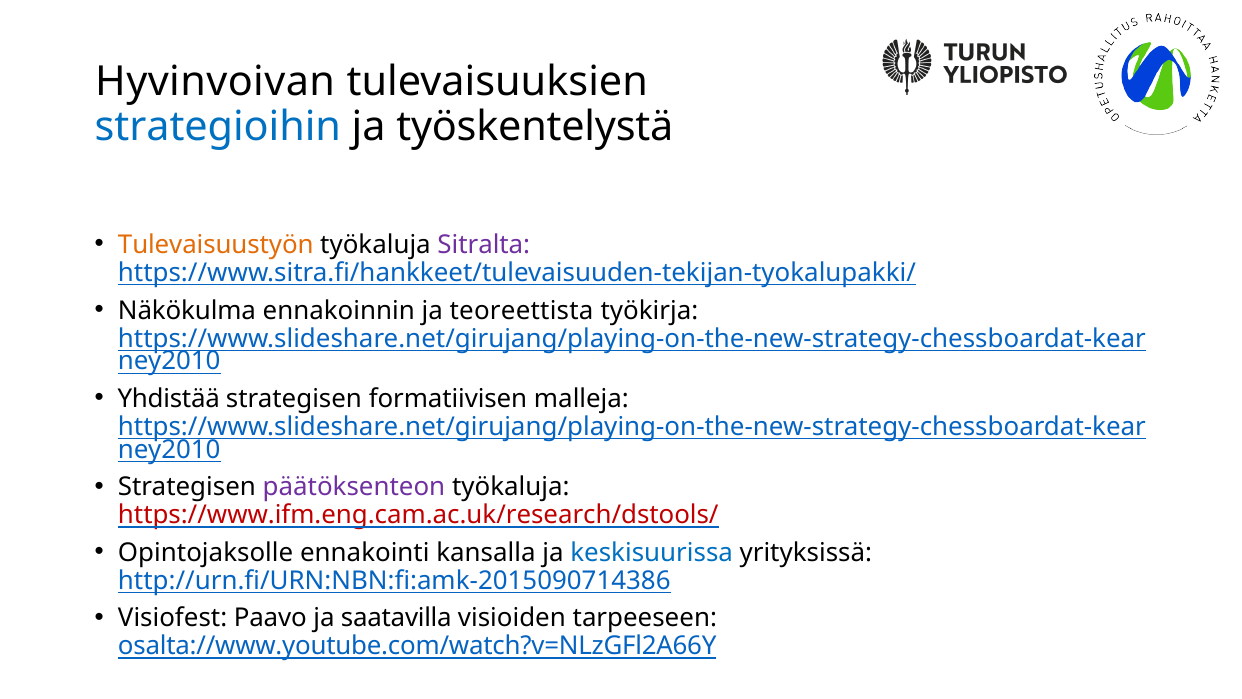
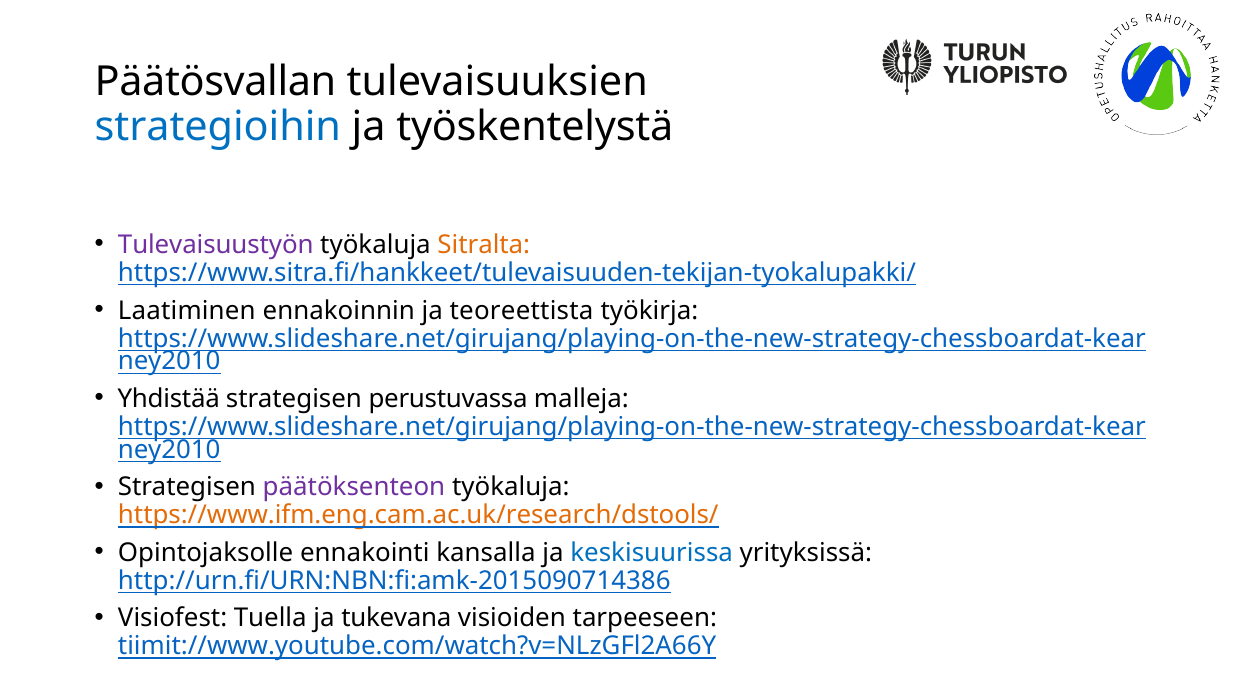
Hyvinvoivan: Hyvinvoivan -> Päätösvallan (215, 82)
Tulevaisuustyön colour: orange -> purple (216, 245)
Sitralta colour: purple -> orange (484, 245)
Näkökulma: Näkökulma -> Laatiminen (187, 310)
formatiivisen: formatiivisen -> perustuvassa (448, 399)
https://www.ifm.eng.cam.ac.uk/research/dstools/ colour: red -> orange (418, 515)
Paavo: Paavo -> Tuella (270, 618)
saatavilla: saatavilla -> tukevana (396, 618)
osalta://www.youtube.com/watch?v=NLzGFl2A66Y: osalta://www.youtube.com/watch?v=NLzGFl2A66Y -> tiimit://www.youtube.com/watch?v=NLzGFl2A66Y (417, 646)
